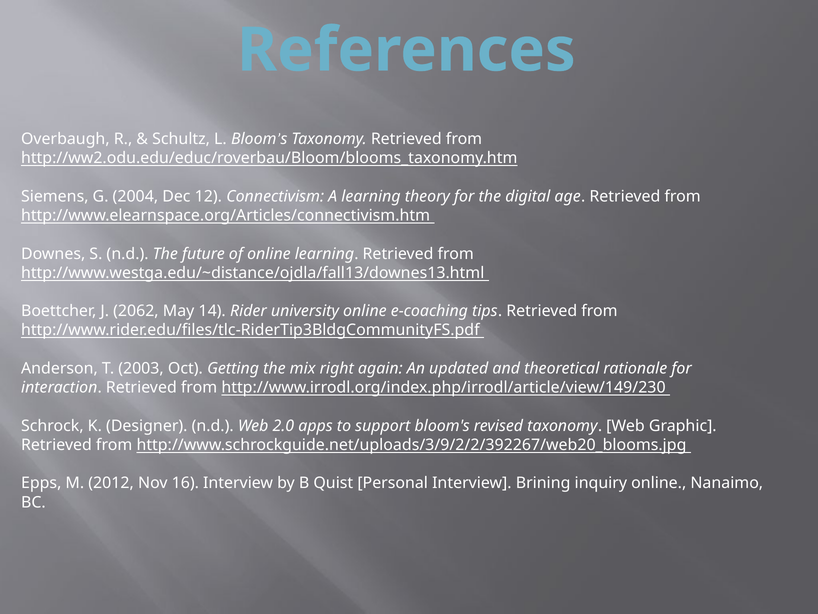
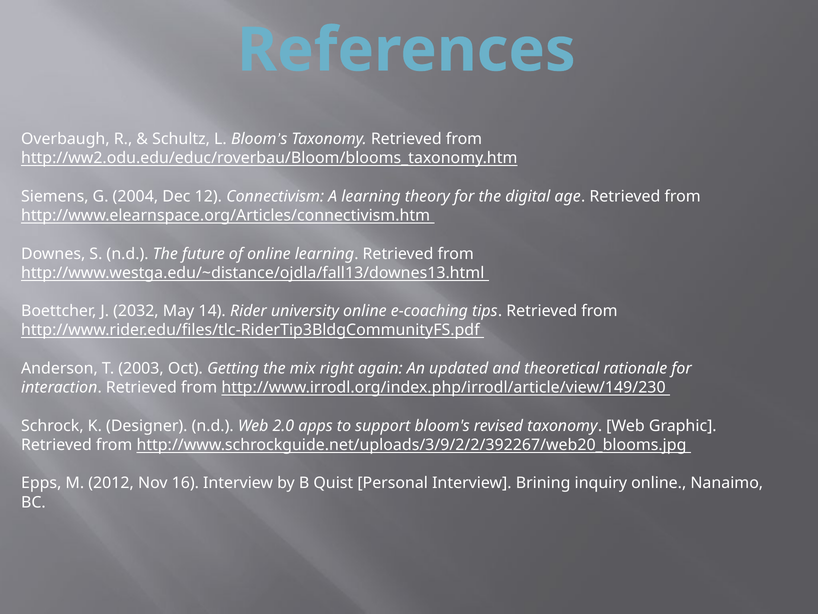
2062: 2062 -> 2032 (136, 311)
